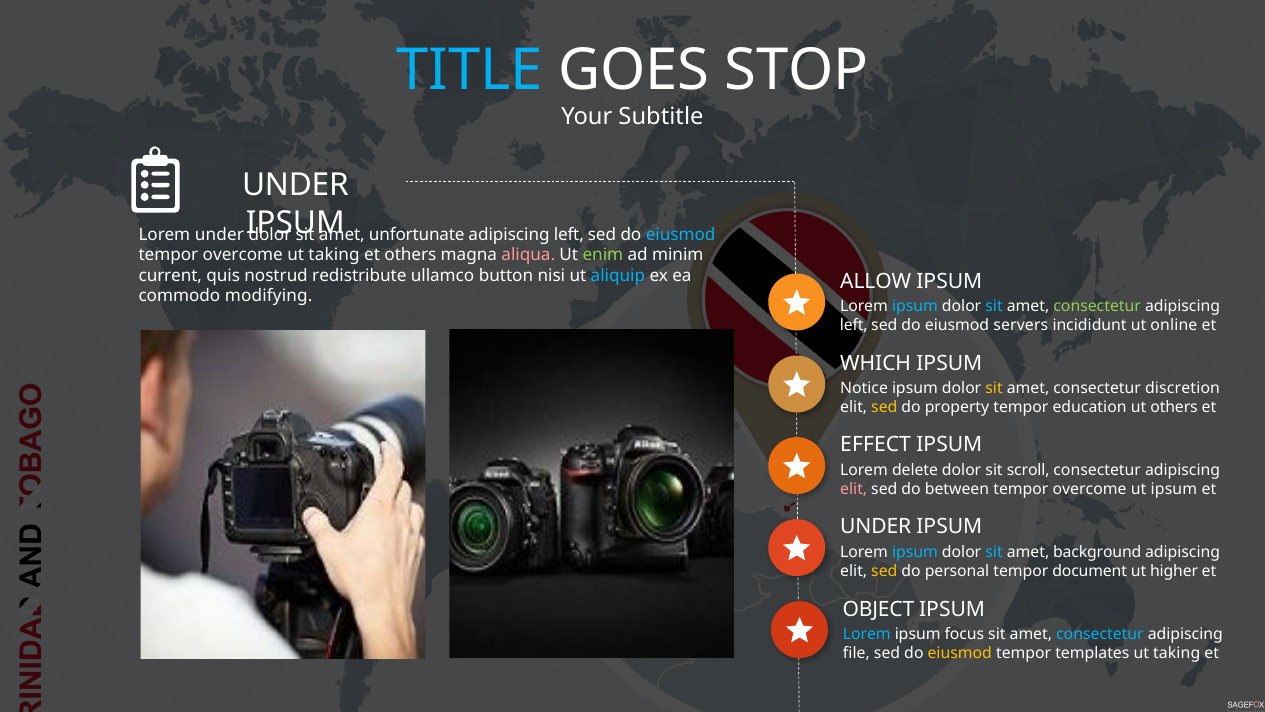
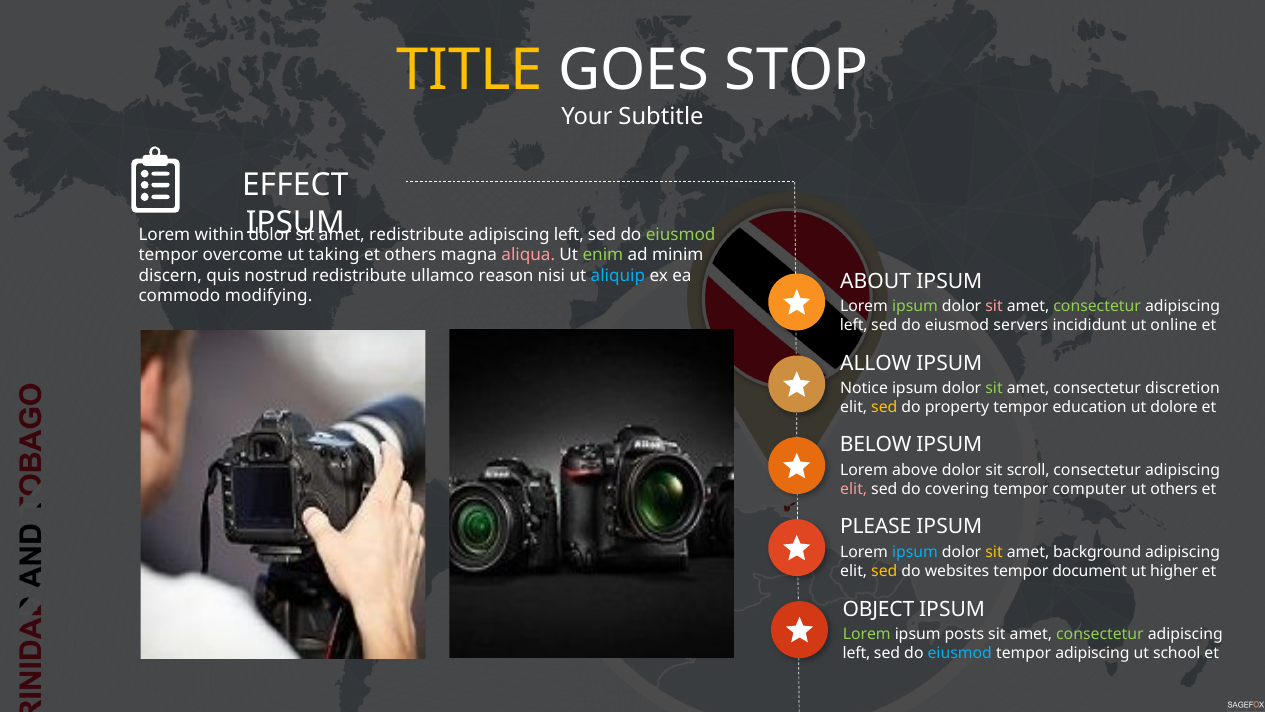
TITLE colour: light blue -> yellow (470, 70)
UNDER: UNDER -> EFFECT (295, 185)
Lorem under: under -> within (219, 234)
unfortunate: unfortunate -> redistribute (417, 234)
eiusmod colour: light blue -> light green (681, 234)
current: current -> discern (170, 275)
button: button -> reason (506, 275)
ALLOW: ALLOW -> ABOUT (876, 281)
ipsum colour: light blue -> light green (915, 306)
sit colour: light blue -> pink (994, 306)
WHICH: WHICH -> ALLOW (876, 363)
sit colour: yellow -> light green (994, 388)
ut others: others -> dolore (1174, 407)
EFFECT: EFFECT -> BELOW (876, 445)
delete: delete -> above (915, 470)
between: between -> covering (957, 489)
overcome: overcome -> computer (1090, 489)
ut ipsum: ipsum -> others (1174, 489)
UNDER: UNDER -> PLEASE (876, 527)
sit colour: light blue -> yellow (994, 552)
personal: personal -> websites (957, 571)
Lorem colour: light blue -> light green (867, 634)
focus: focus -> posts (964, 634)
consectetur colour: light blue -> light green (1100, 634)
file: file -> left (857, 653)
eiusmod colour: yellow -> light blue (960, 653)
tempor templates: templates -> adipiscing (1092, 653)
taking: taking -> school (1177, 653)
